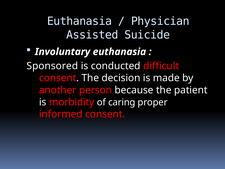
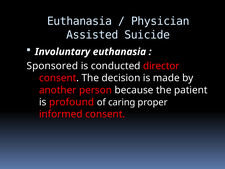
difficult: difficult -> director (161, 66)
morbidity: morbidity -> profound (72, 102)
